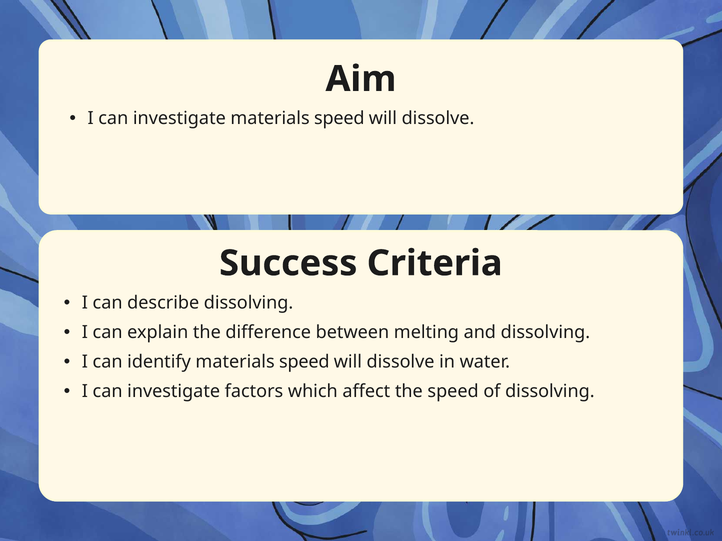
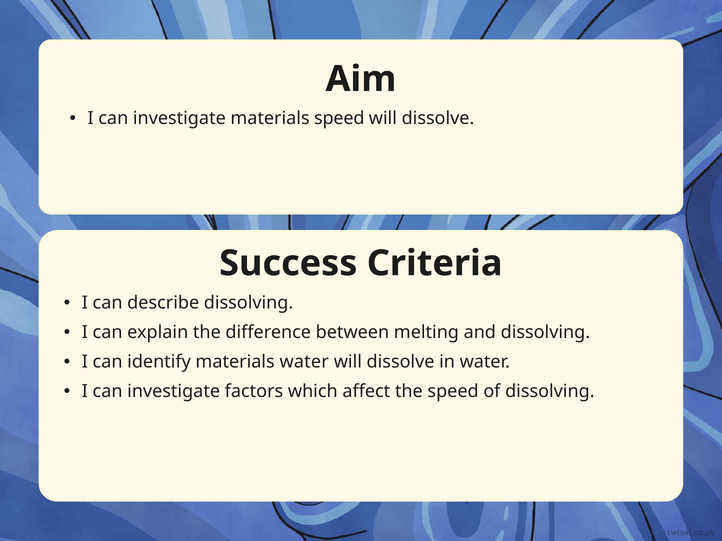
identify materials speed: speed -> water (304, 362)
